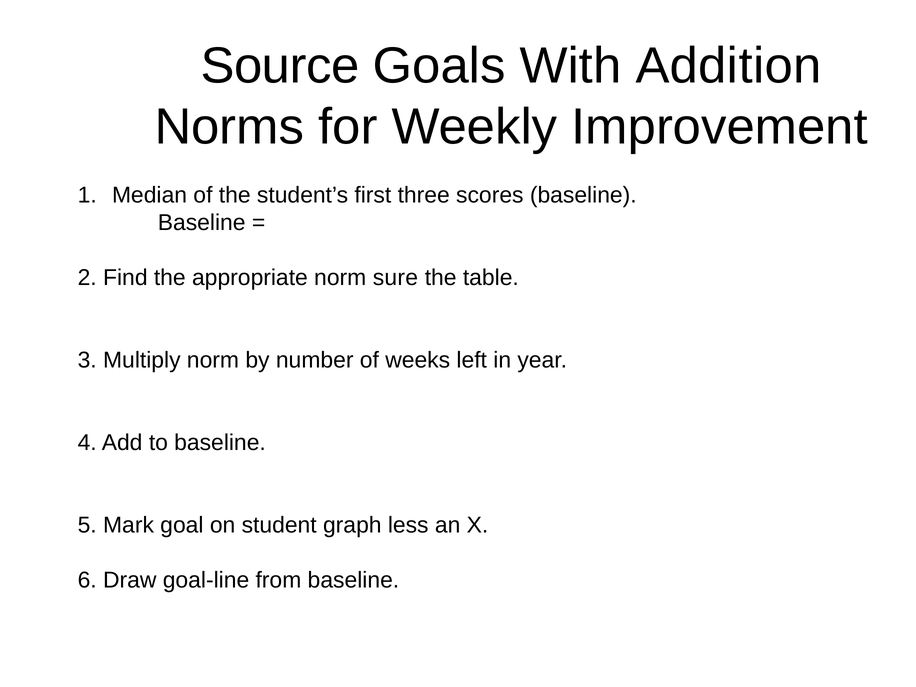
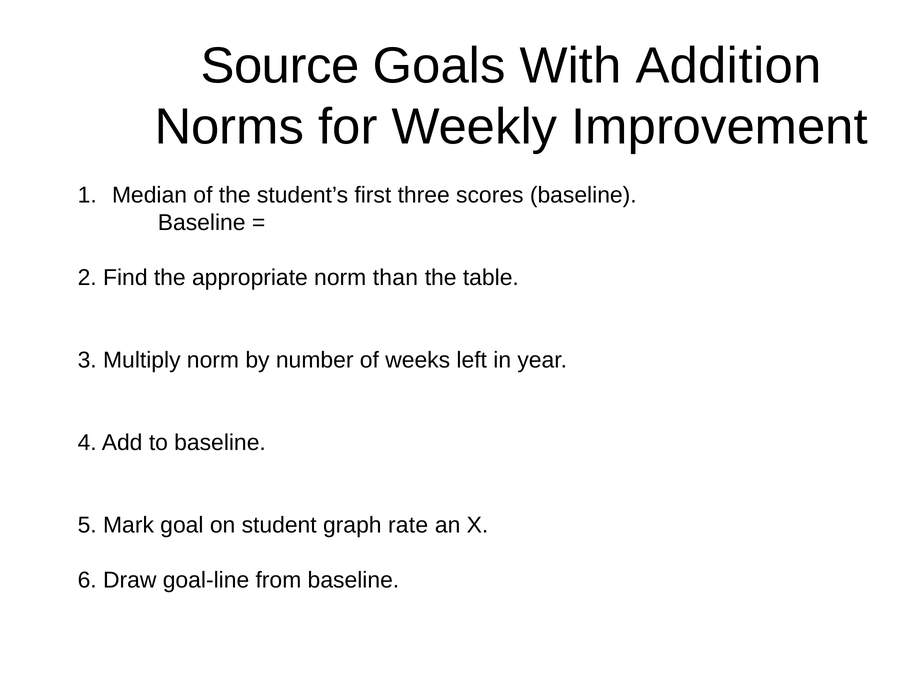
sure: sure -> than (395, 278)
less: less -> rate (408, 525)
